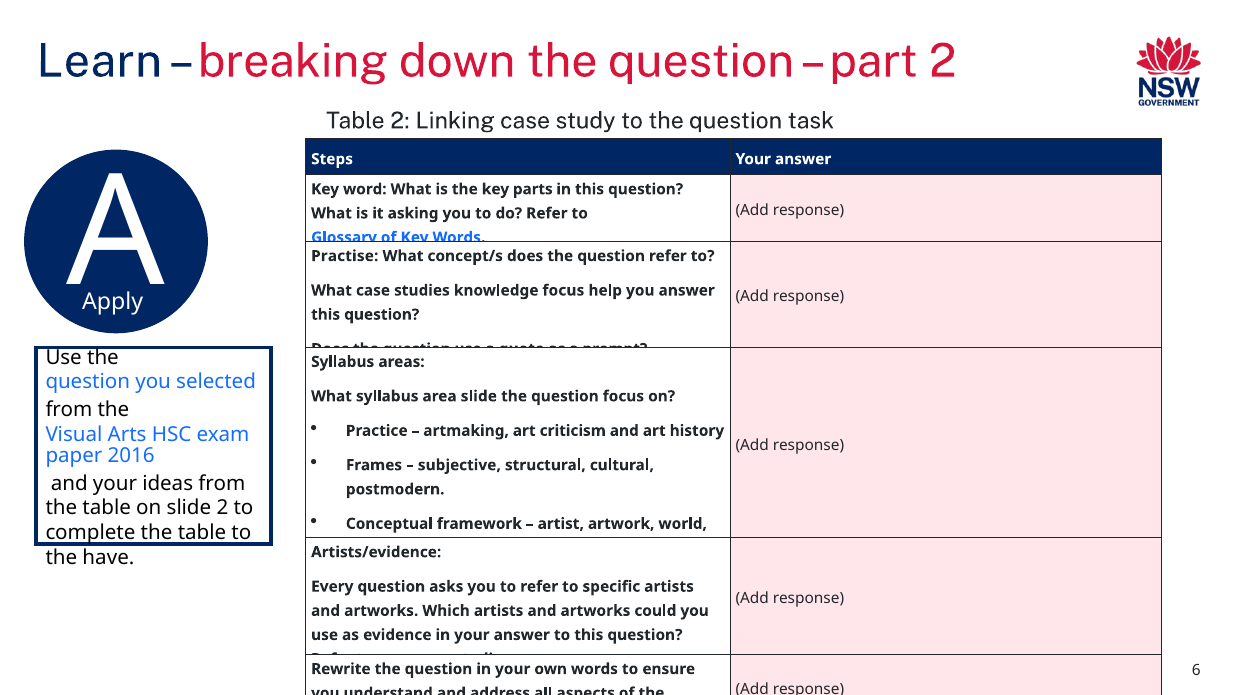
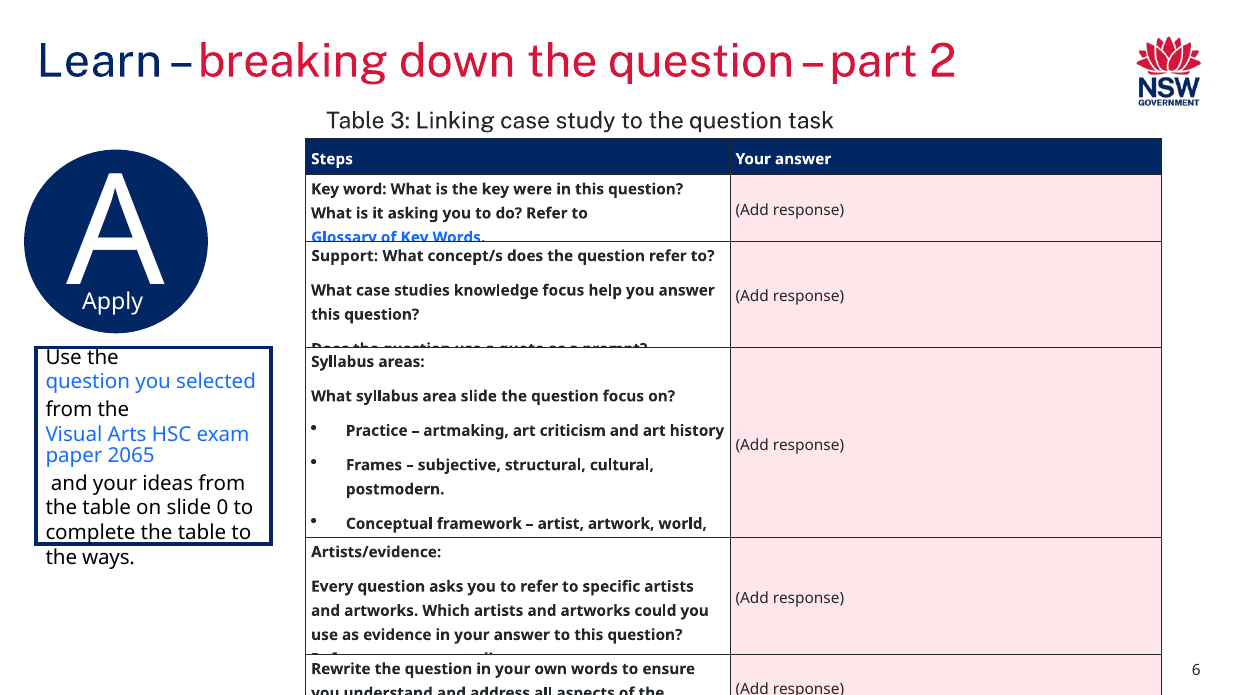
Table 2: 2 -> 3 (400, 121)
parts: parts -> were (533, 189)
Practise: Practise -> Support (345, 256)
2016: 2016 -> 2065 (131, 456)
slide 2: 2 -> 0 (223, 508)
have: have -> ways (109, 558)
